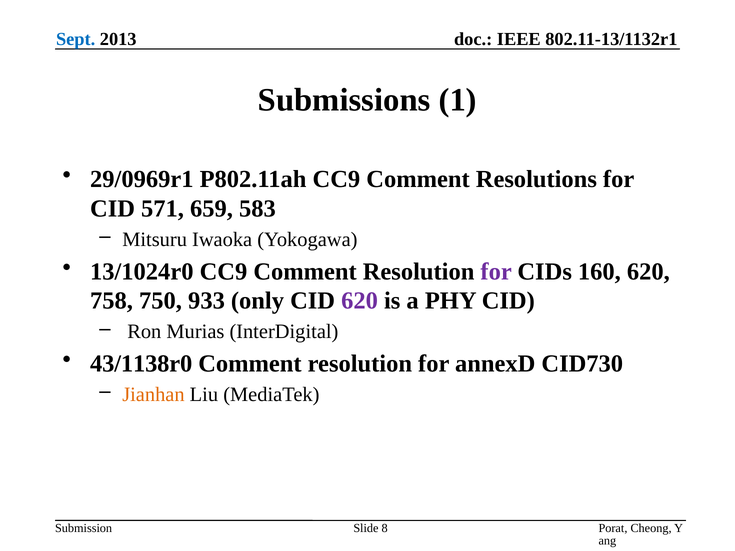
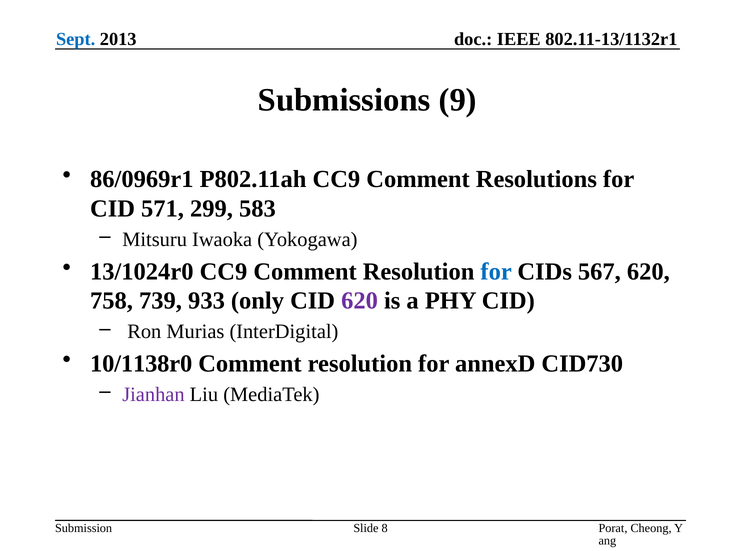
1: 1 -> 9 (458, 100)
29/0969r1: 29/0969r1 -> 86/0969r1 (142, 179)
659: 659 -> 299 (211, 209)
for colour: purple -> blue (496, 272)
160: 160 -> 567 (599, 272)
750: 750 -> 739 (161, 301)
43/1138r0: 43/1138r0 -> 10/1138r0 (141, 364)
Jianhan colour: orange -> purple (153, 395)
